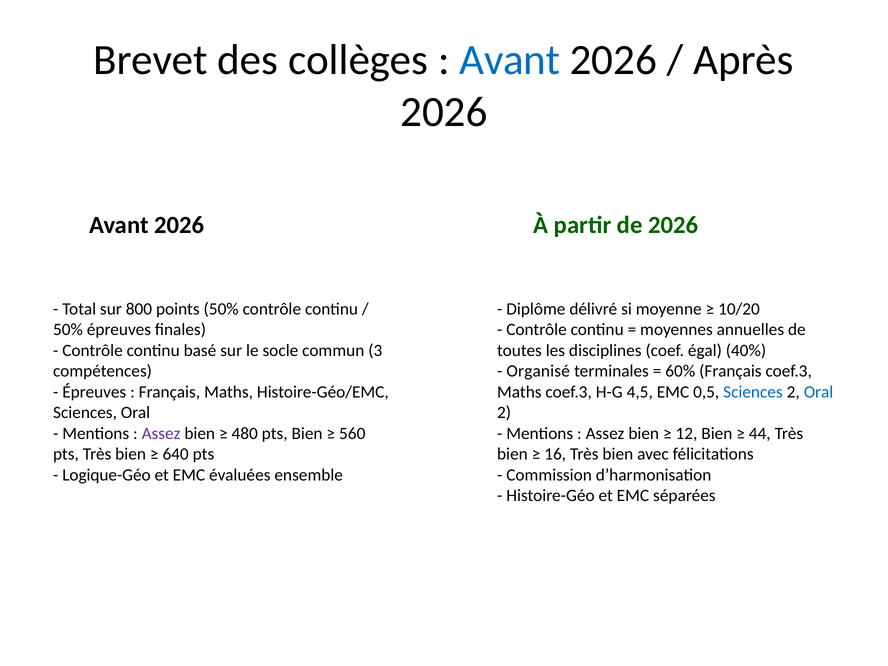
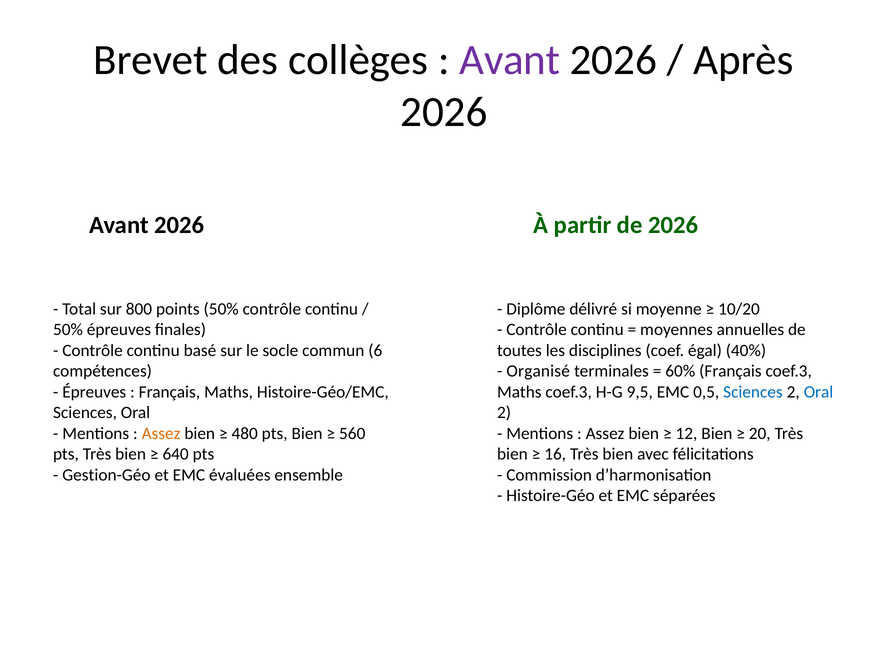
Avant colour: blue -> purple (510, 60)
3: 3 -> 6 (375, 350)
4,5: 4,5 -> 9,5 (640, 392)
Assez colour: purple -> orange (161, 433)
44: 44 -> 20 (760, 433)
Logique-Géo: Logique-Géo -> Gestion-Géo (106, 475)
